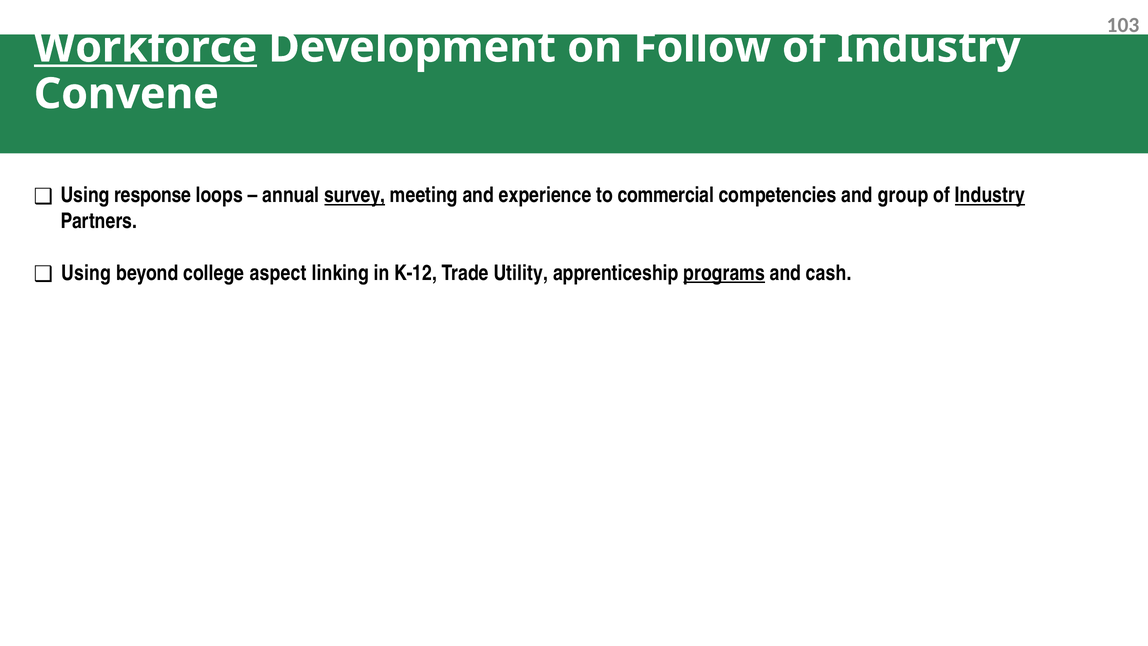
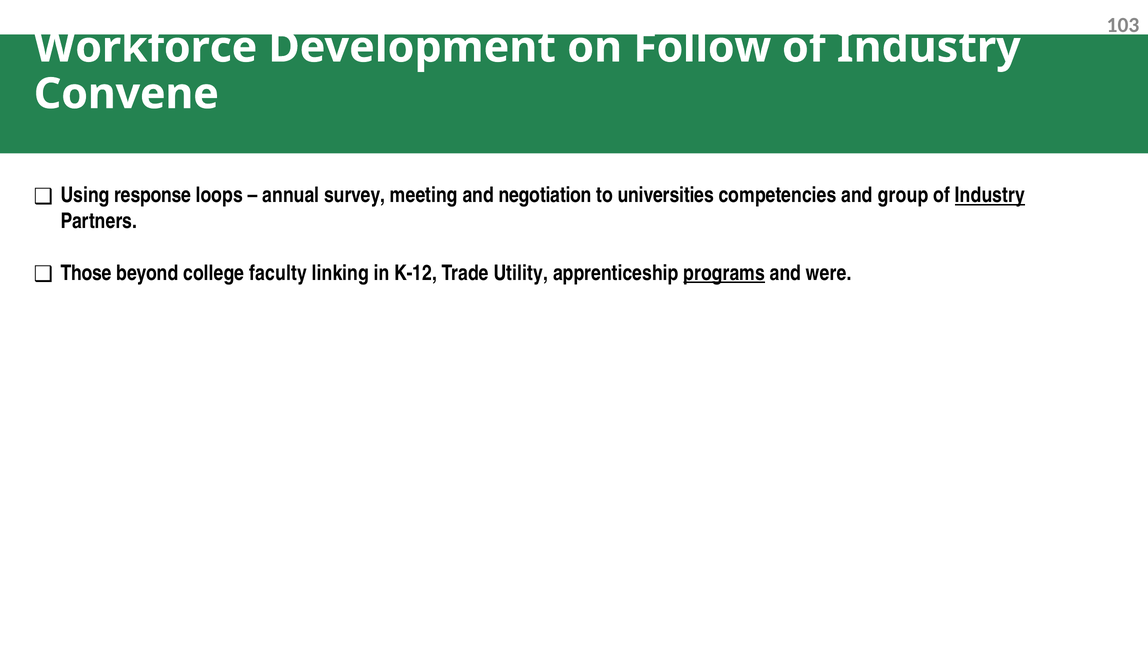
Workforce underline: present -> none (146, 47)
survey underline: present -> none (355, 195)
experience: experience -> negotiation (545, 195)
commercial: commercial -> universities (666, 195)
Using: Using -> Those (86, 273)
aspect: aspect -> faculty (278, 273)
cash: cash -> were (829, 273)
